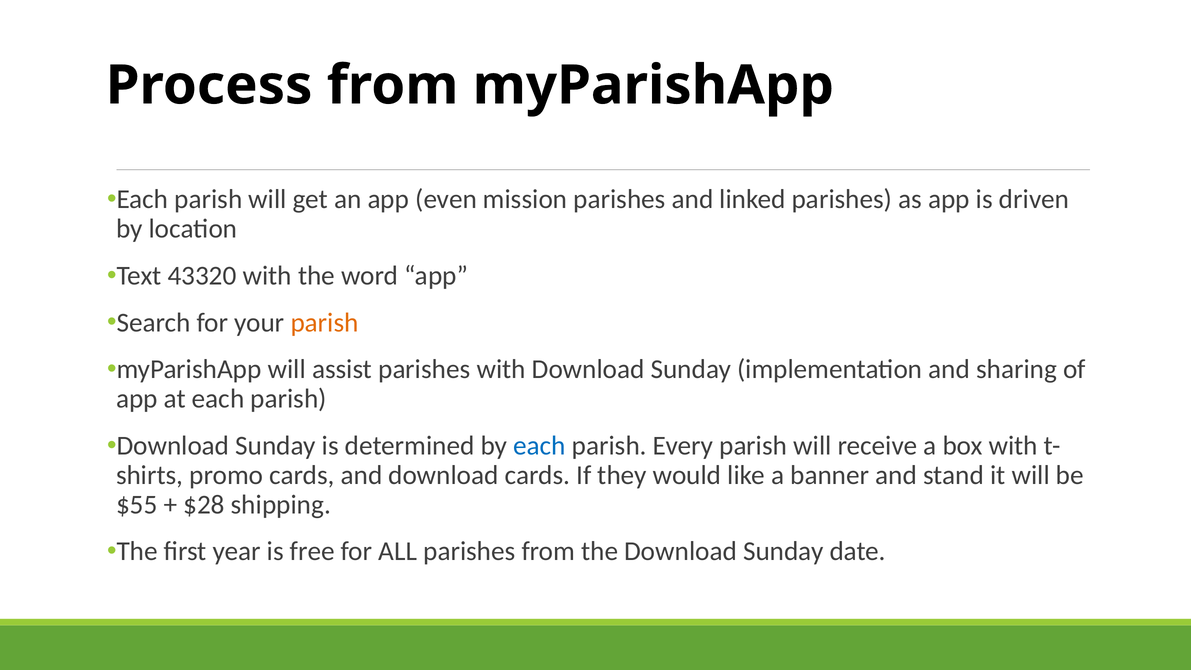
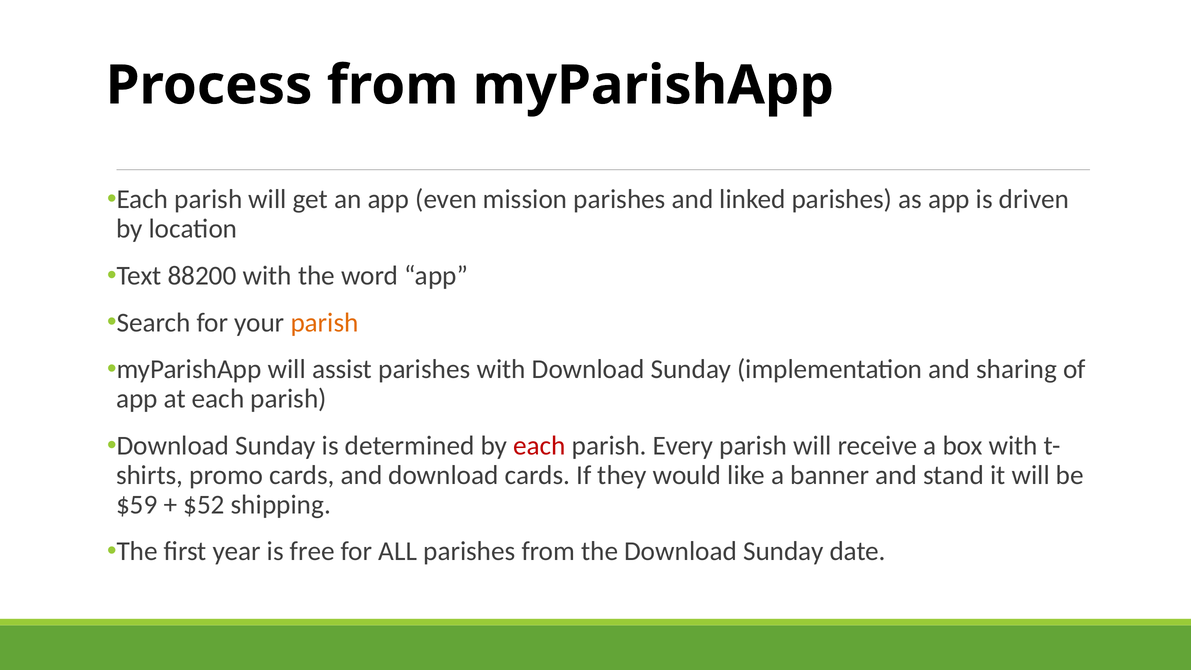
43320: 43320 -> 88200 (202, 276)
each colour: blue -> red (540, 446)
$55: $55 -> $59 (137, 505)
$28: $28 -> $52 (204, 505)
